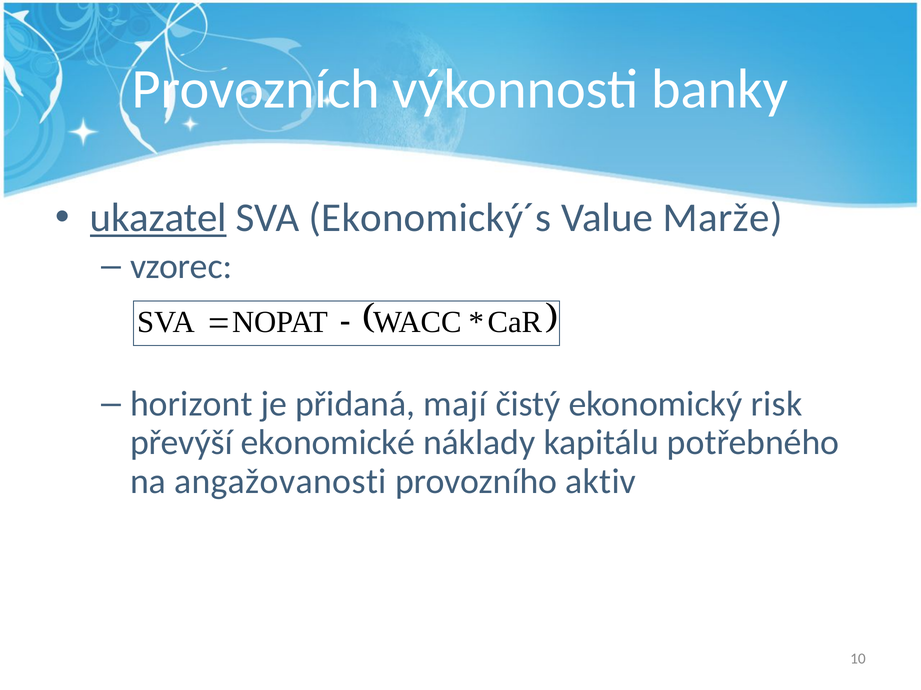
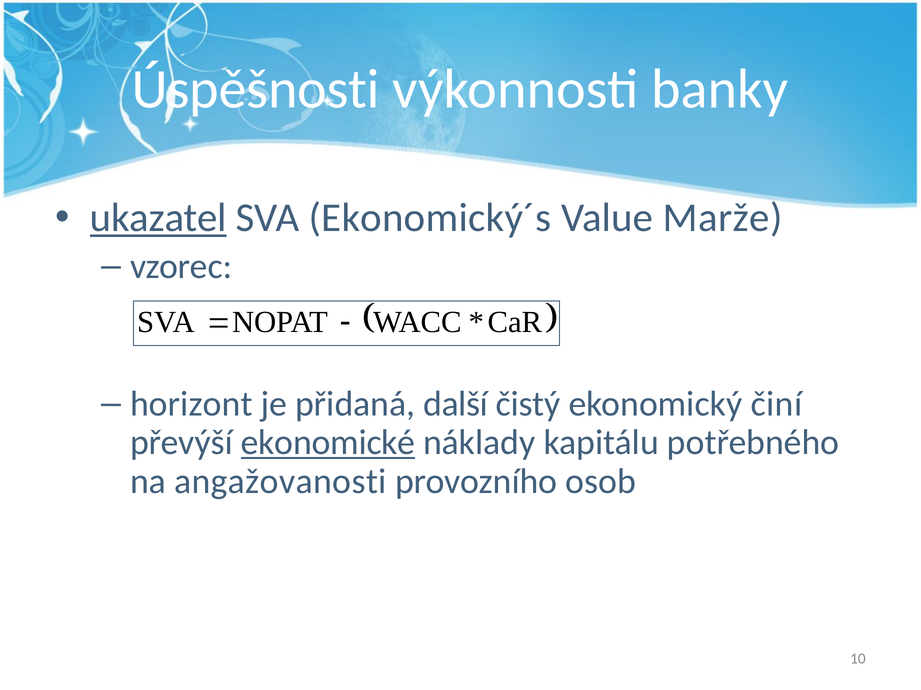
Provozních: Provozních -> Úspěšnosti (256, 89)
mají: mají -> další (456, 404)
risk: risk -> činí (777, 404)
ekonomické underline: none -> present (328, 443)
aktiv: aktiv -> osob (601, 482)
